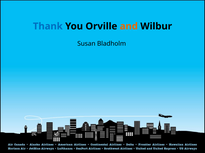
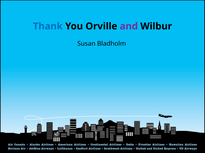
and colour: orange -> purple (129, 26)
